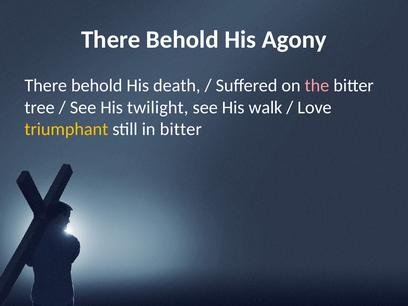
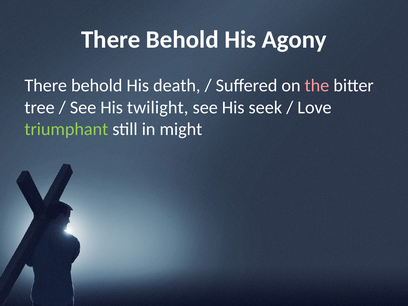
walk: walk -> seek (265, 107)
triumphant colour: yellow -> light green (66, 129)
in bitter: bitter -> might (181, 129)
